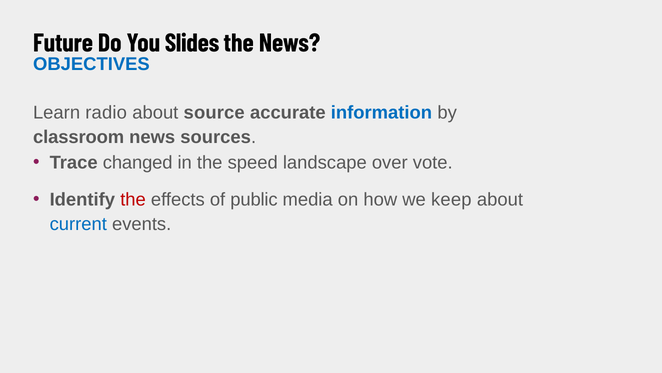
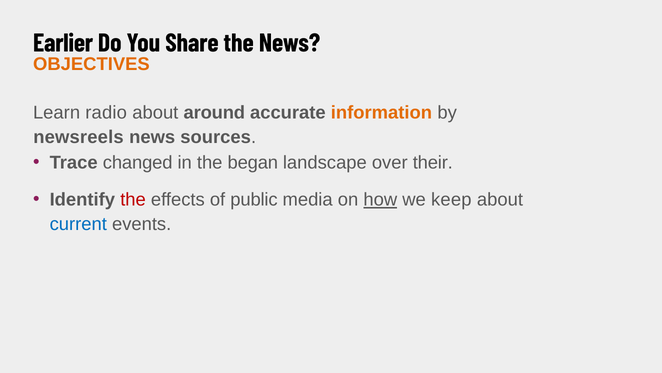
Future: Future -> Earlier (63, 43)
Slides: Slides -> Share (192, 43)
OBJECTIVES colour: blue -> orange (91, 64)
source: source -> around (214, 112)
information colour: blue -> orange (381, 112)
classroom: classroom -> newsreels (78, 137)
speed: speed -> began (253, 162)
vote: vote -> their (433, 162)
how underline: none -> present (380, 199)
